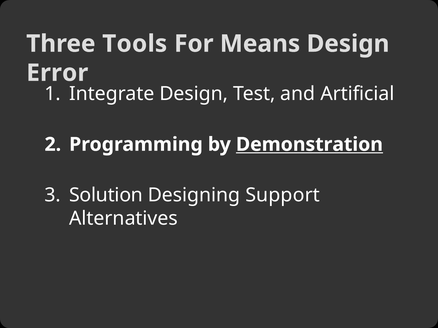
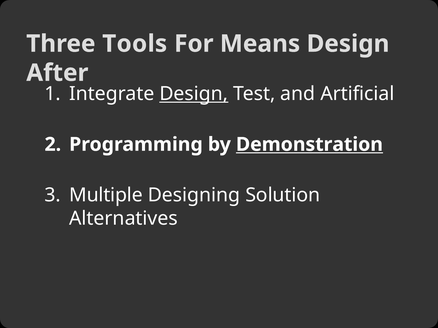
Error: Error -> After (57, 73)
Design underline: none -> present (194, 94)
Solution: Solution -> Multiple (106, 195)
Support: Support -> Solution (283, 195)
